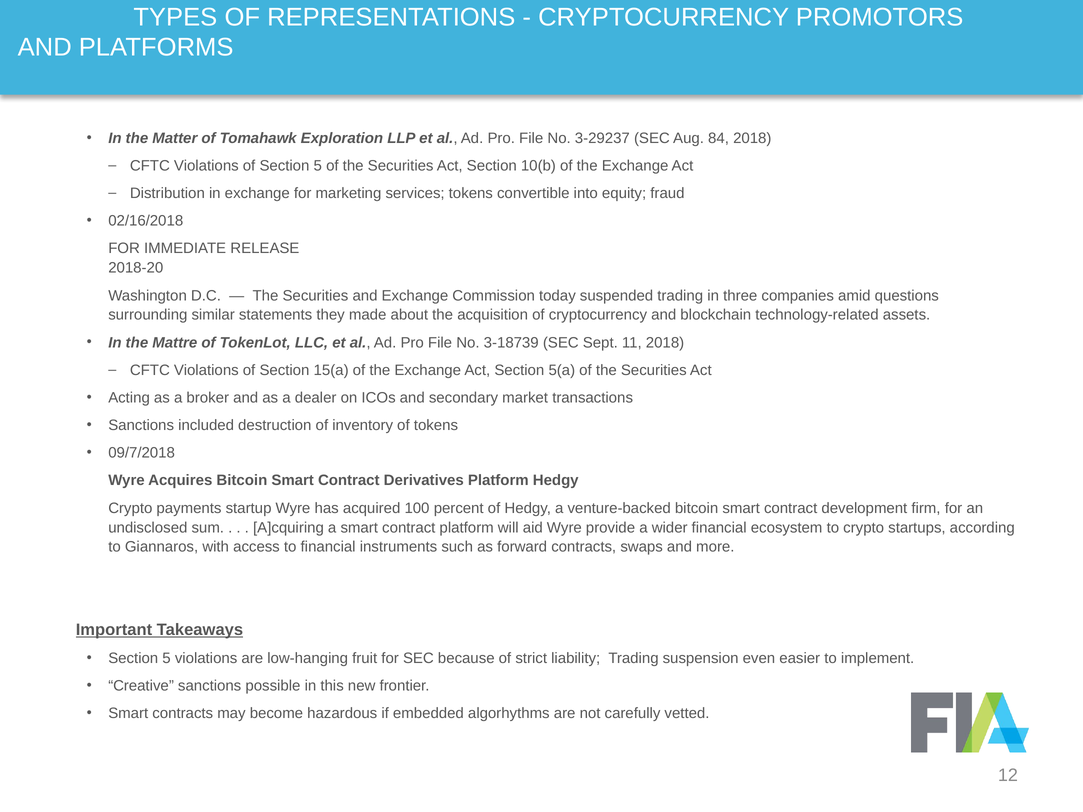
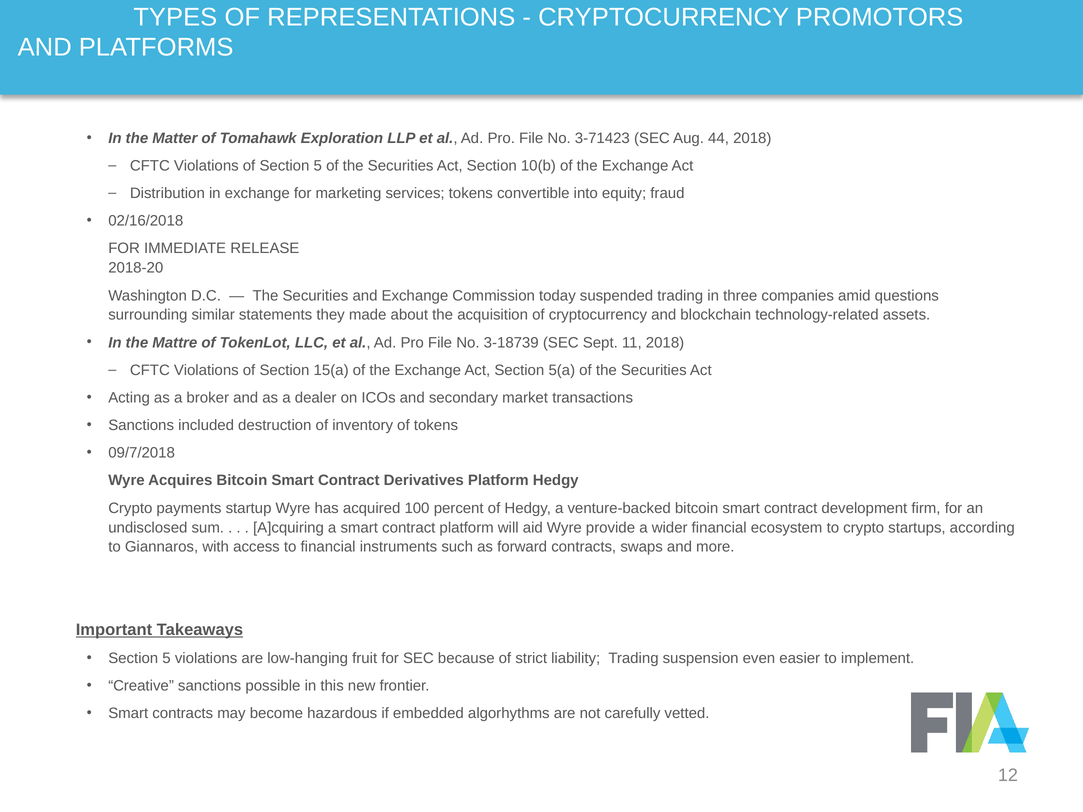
3-29237: 3-29237 -> 3-71423 (602, 138)
84: 84 -> 44 (719, 138)
